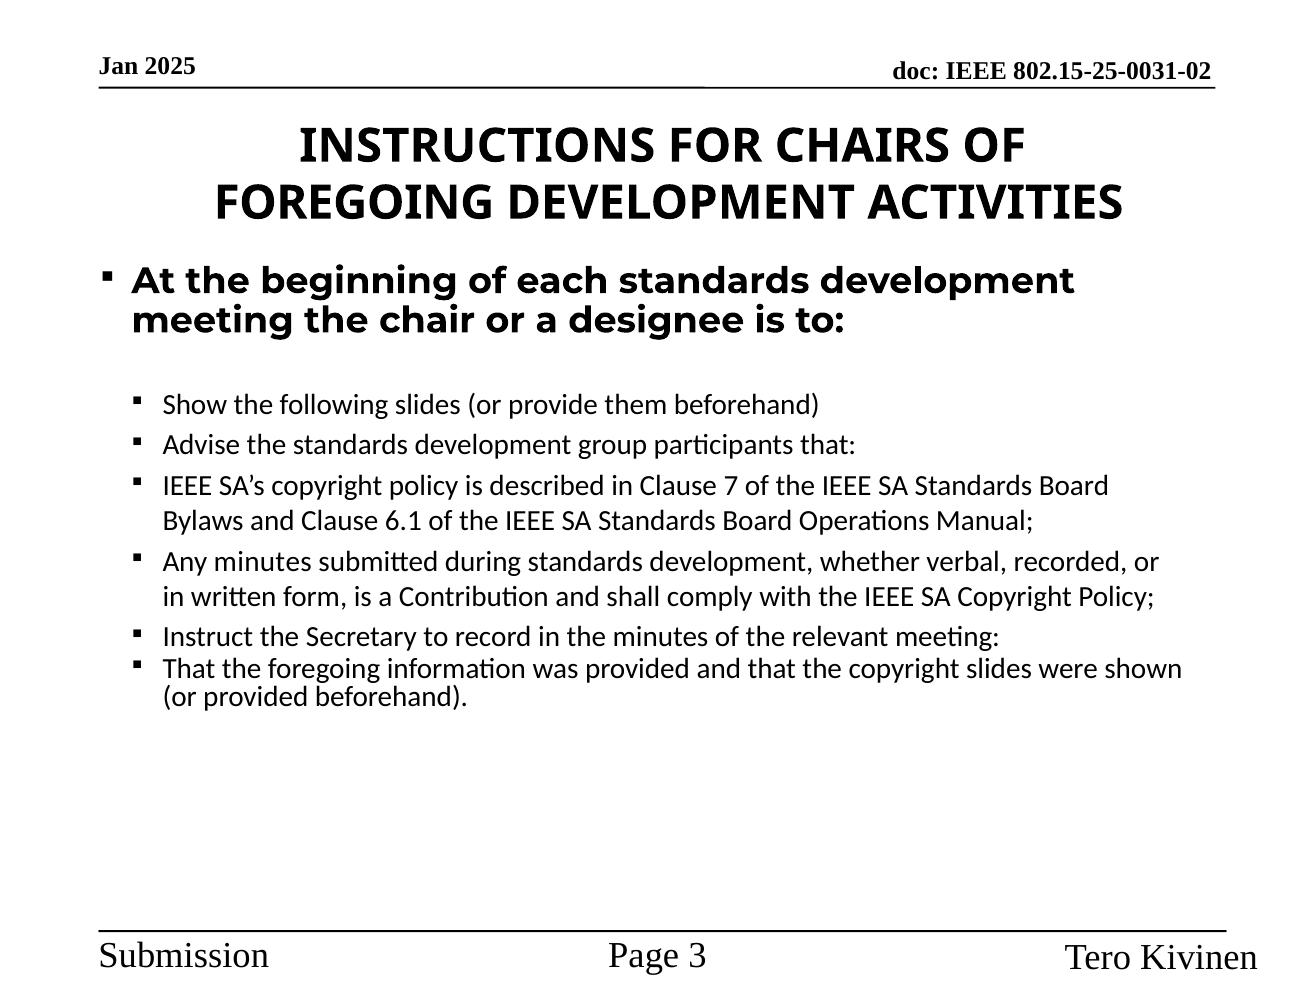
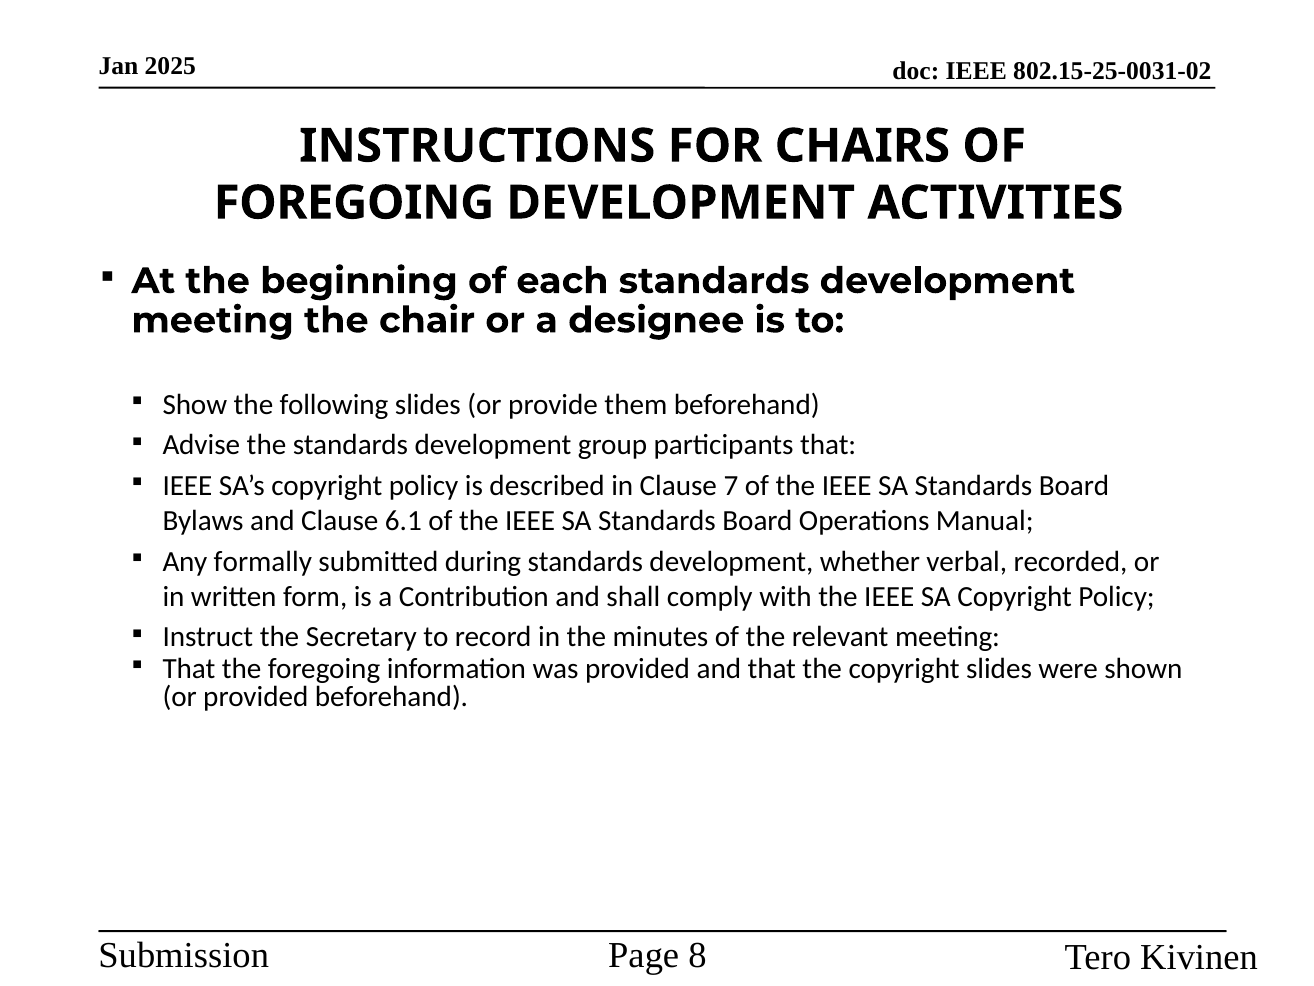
Any minutes: minutes -> formally (263, 561)
3: 3 -> 8 (697, 955)
